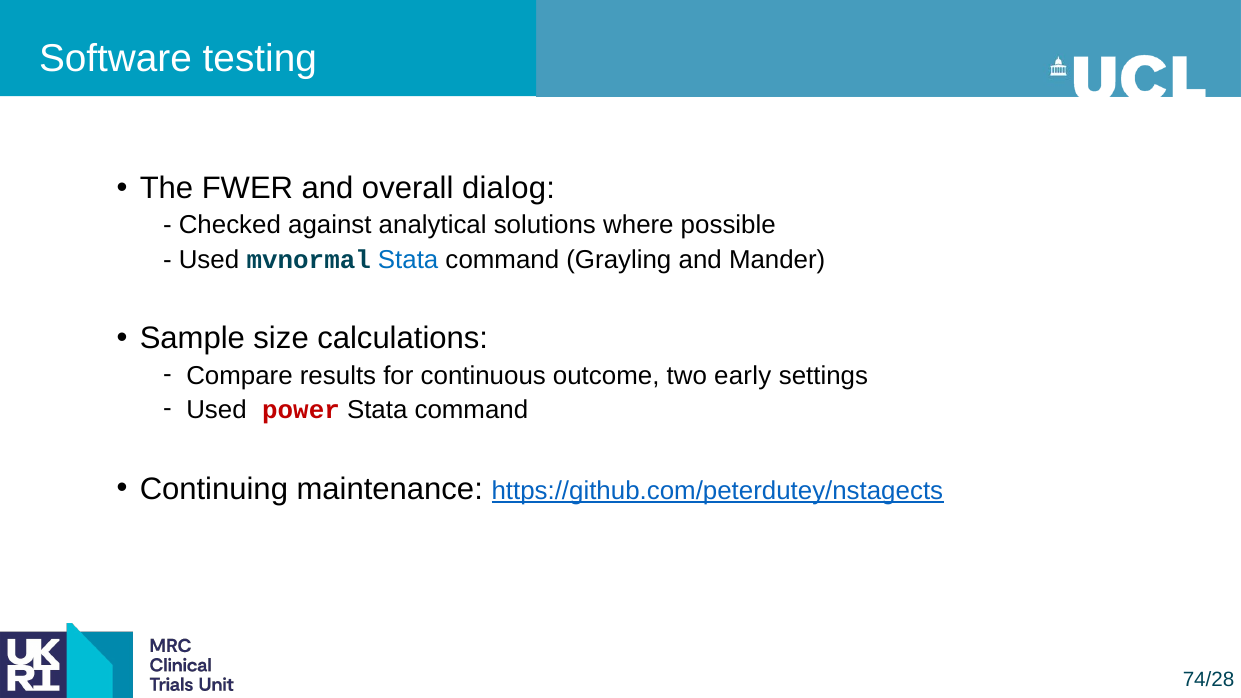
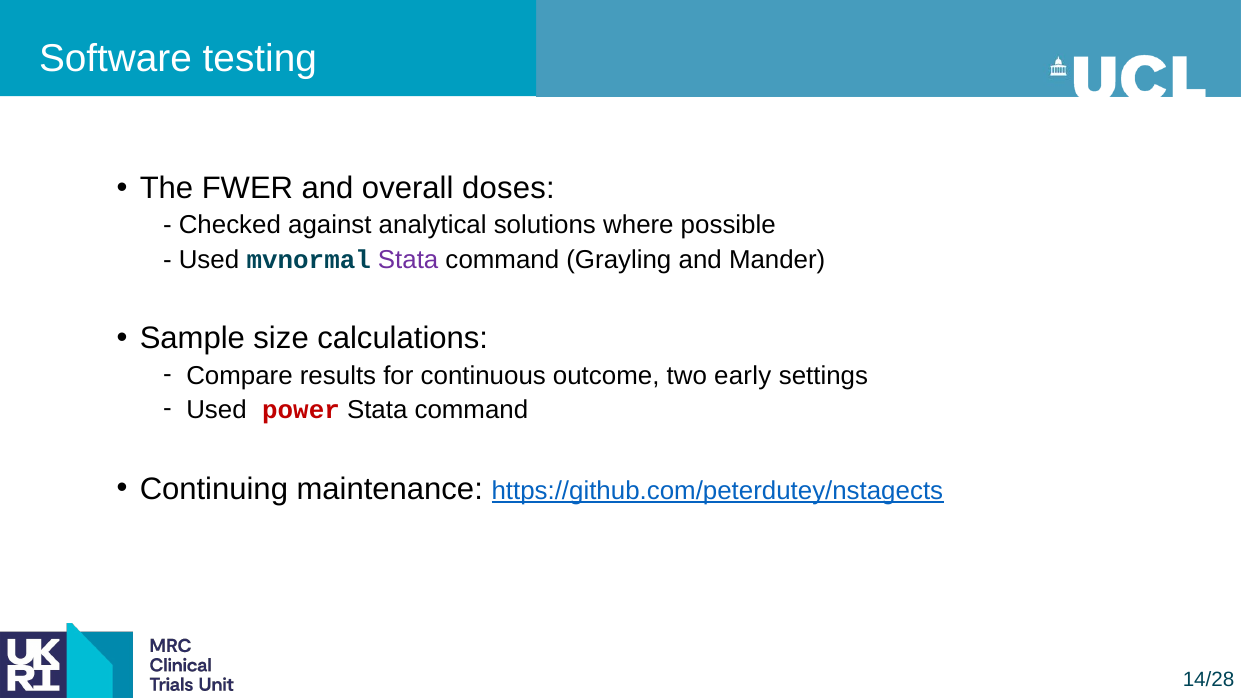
dialog: dialog -> doses (508, 189)
Stata colour: blue -> purple (408, 260)
74/28: 74/28 -> 14/28 (1209, 680)
